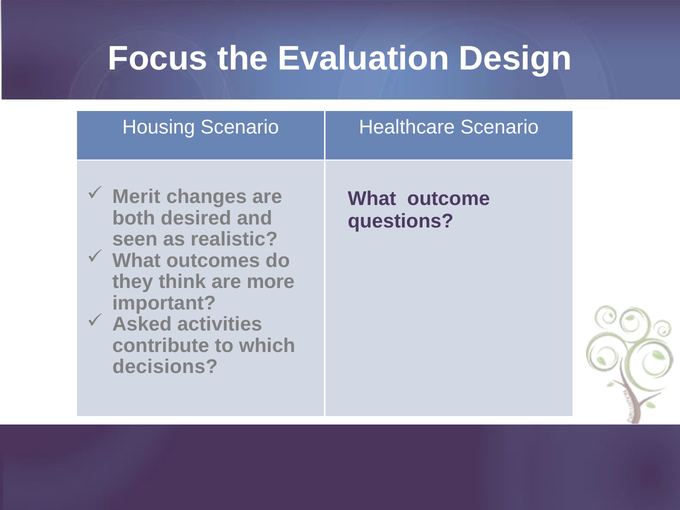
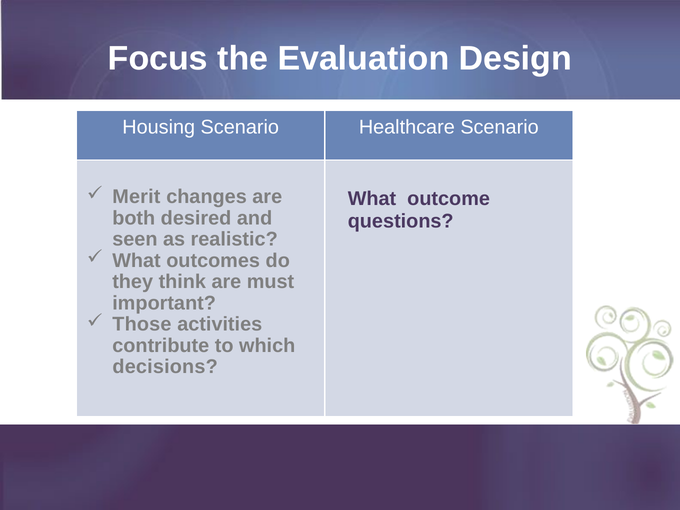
more: more -> must (271, 282)
Asked: Asked -> Those (142, 324)
